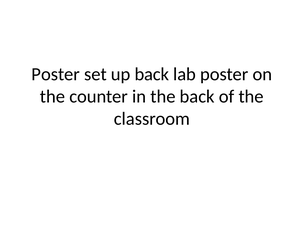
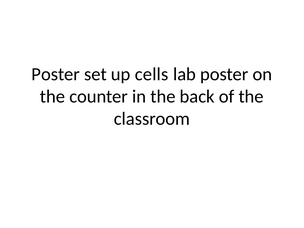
up back: back -> cells (152, 74)
